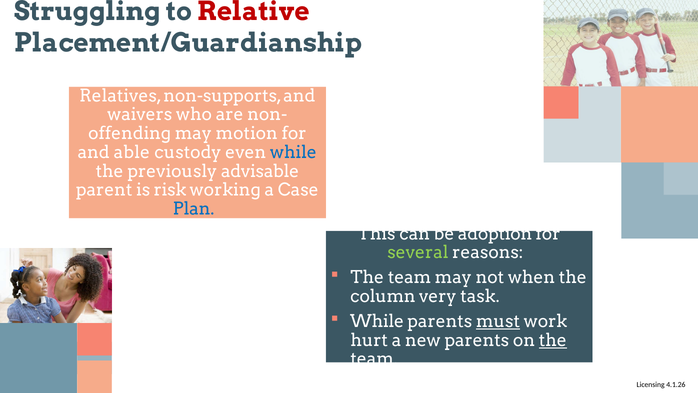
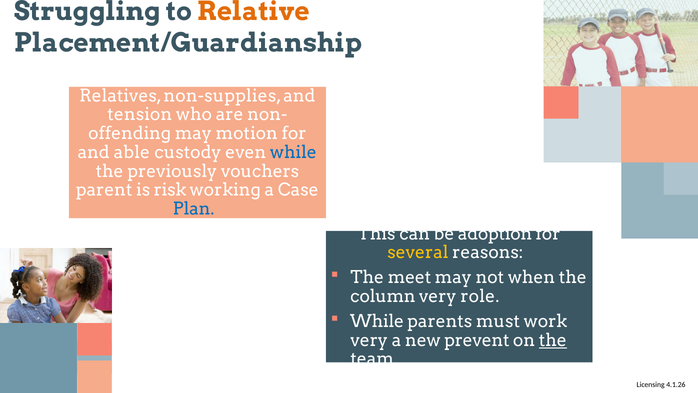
Relative colour: red -> orange (254, 12)
non-supports: non-supports -> non-supplies (222, 96)
waivers: waivers -> tension (140, 115)
advisable: advisable -> vouchers (260, 171)
several colour: light green -> yellow (418, 252)
team: team -> meet (410, 277)
task: task -> role (480, 296)
must underline: present -> none (498, 321)
hurt: hurt -> very (369, 340)
new parents: parents -> prevent (477, 340)
